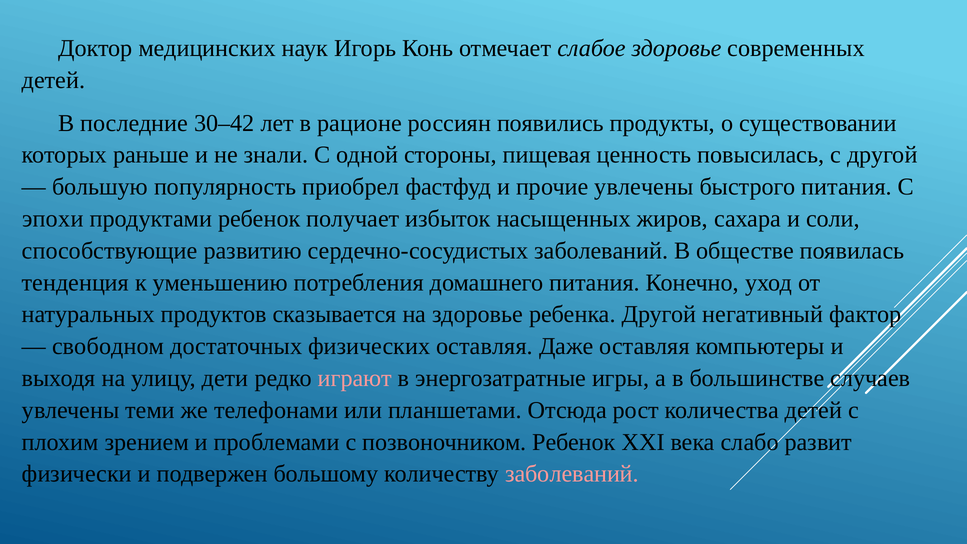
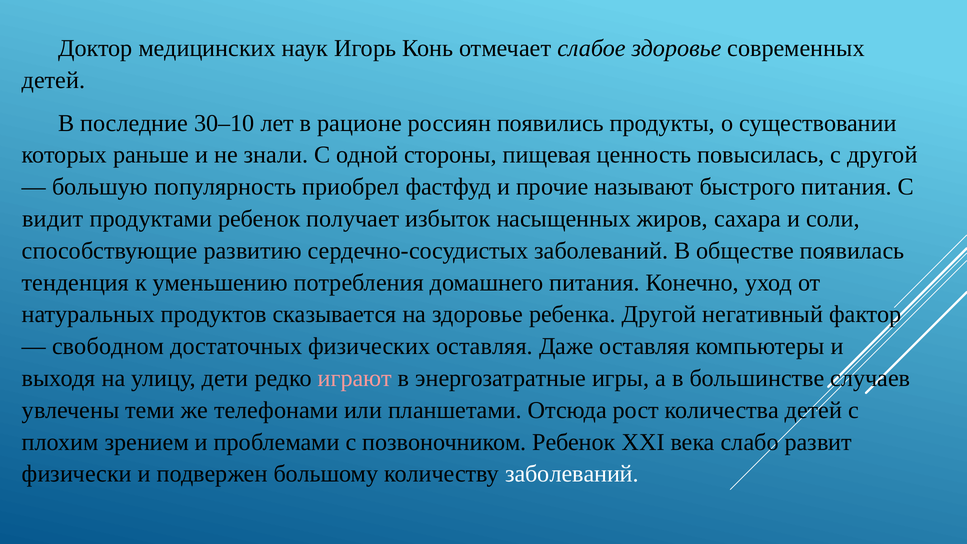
30–42: 30–42 -> 30–10 (224, 123)
прочие увлечены: увлечены -> называют (644, 187)
эпохи: эпохи -> видит (53, 219)
заболеваний colour: pink -> white (572, 474)
